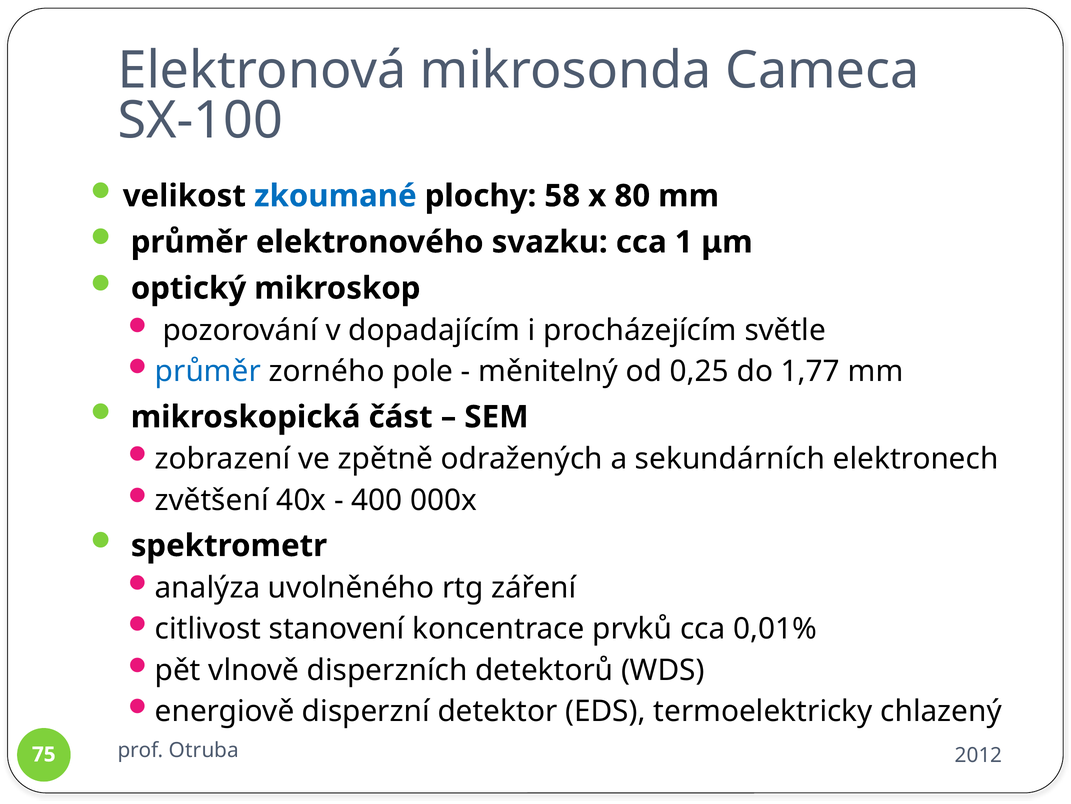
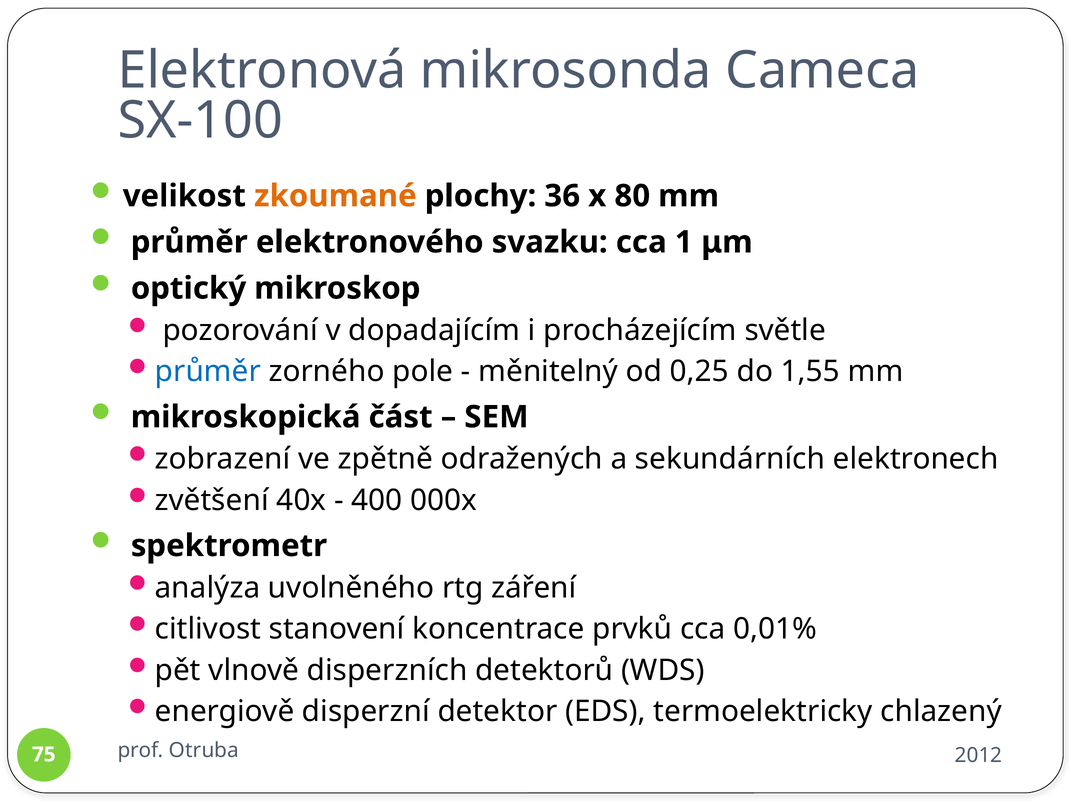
zkoumané colour: blue -> orange (335, 196)
58: 58 -> 36 (562, 196)
1,77: 1,77 -> 1,55 (810, 371)
